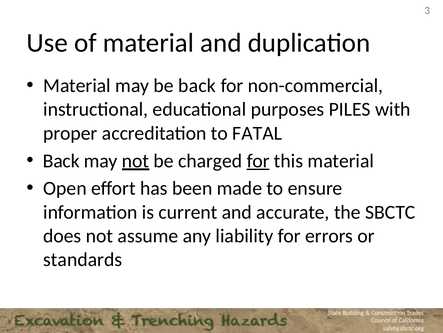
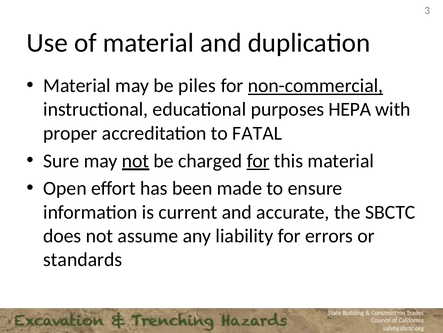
be back: back -> piles (197, 86)
non-commercial underline: none -> present (316, 86)
PILES: PILES -> HEPA (350, 109)
Back: Back -> Sure (61, 160)
